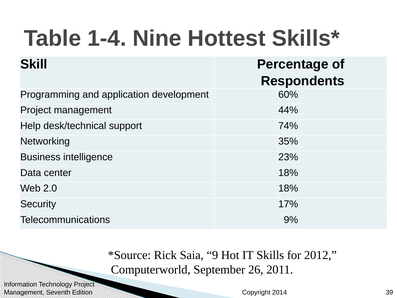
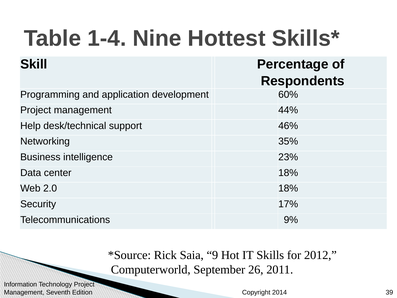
74%: 74% -> 46% (288, 126)
